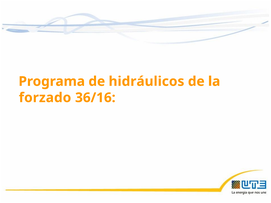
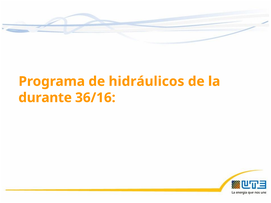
forzado: forzado -> durante (45, 98)
